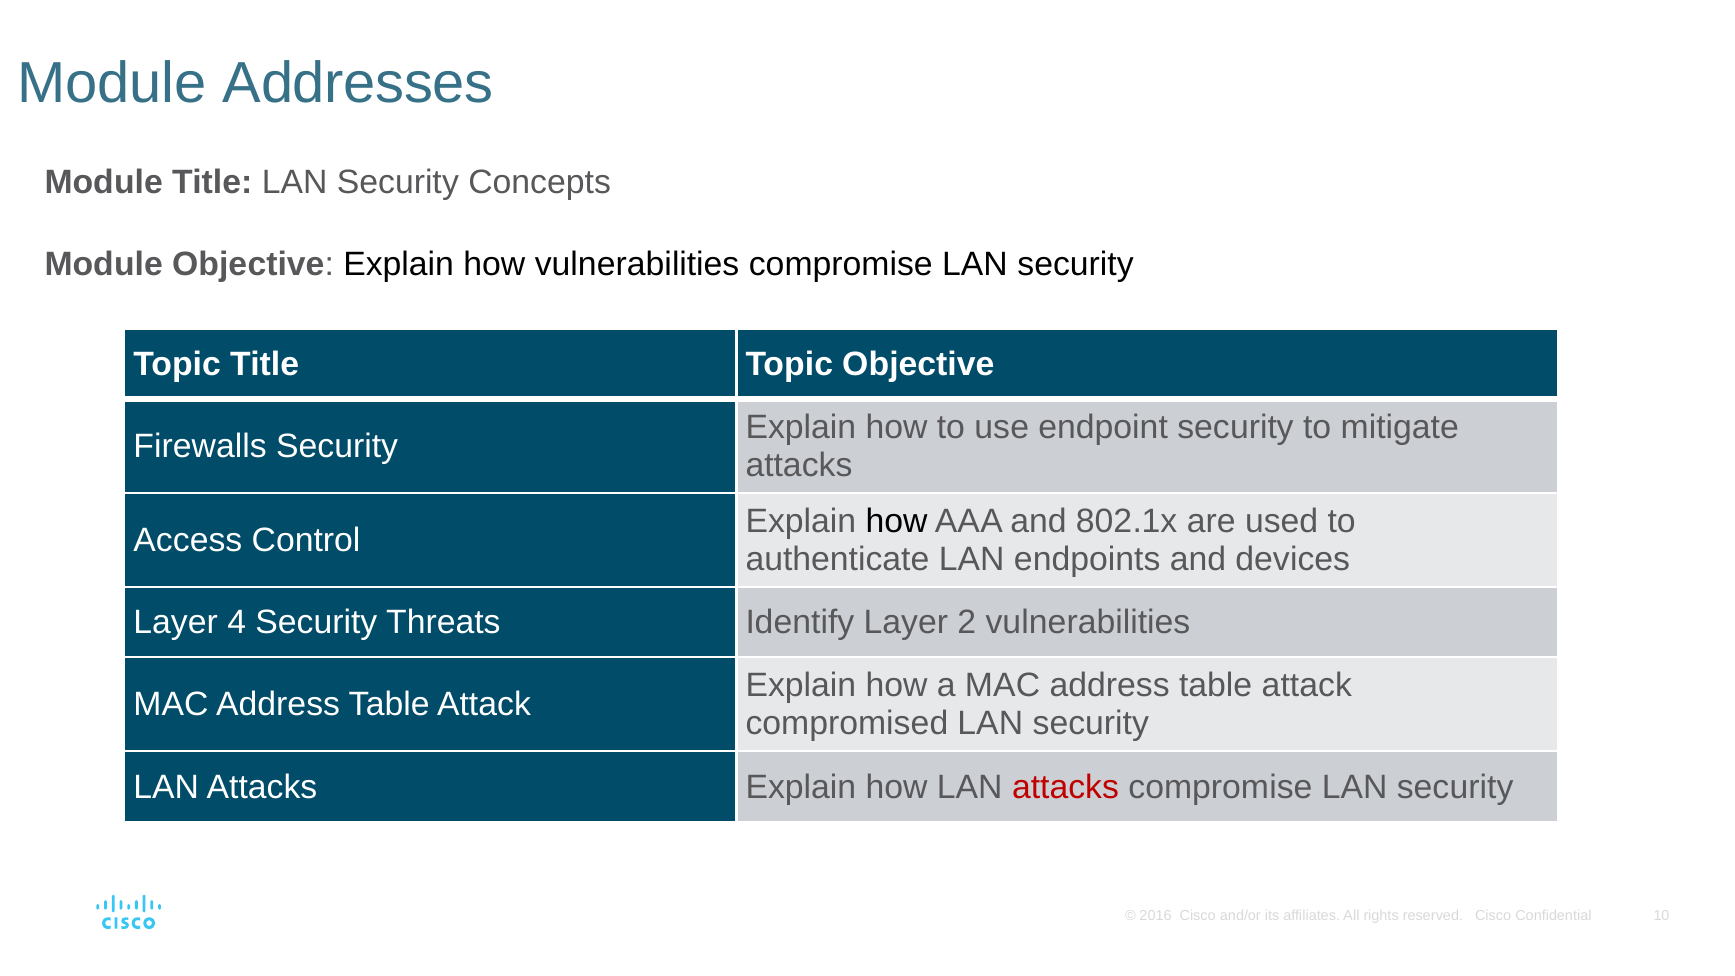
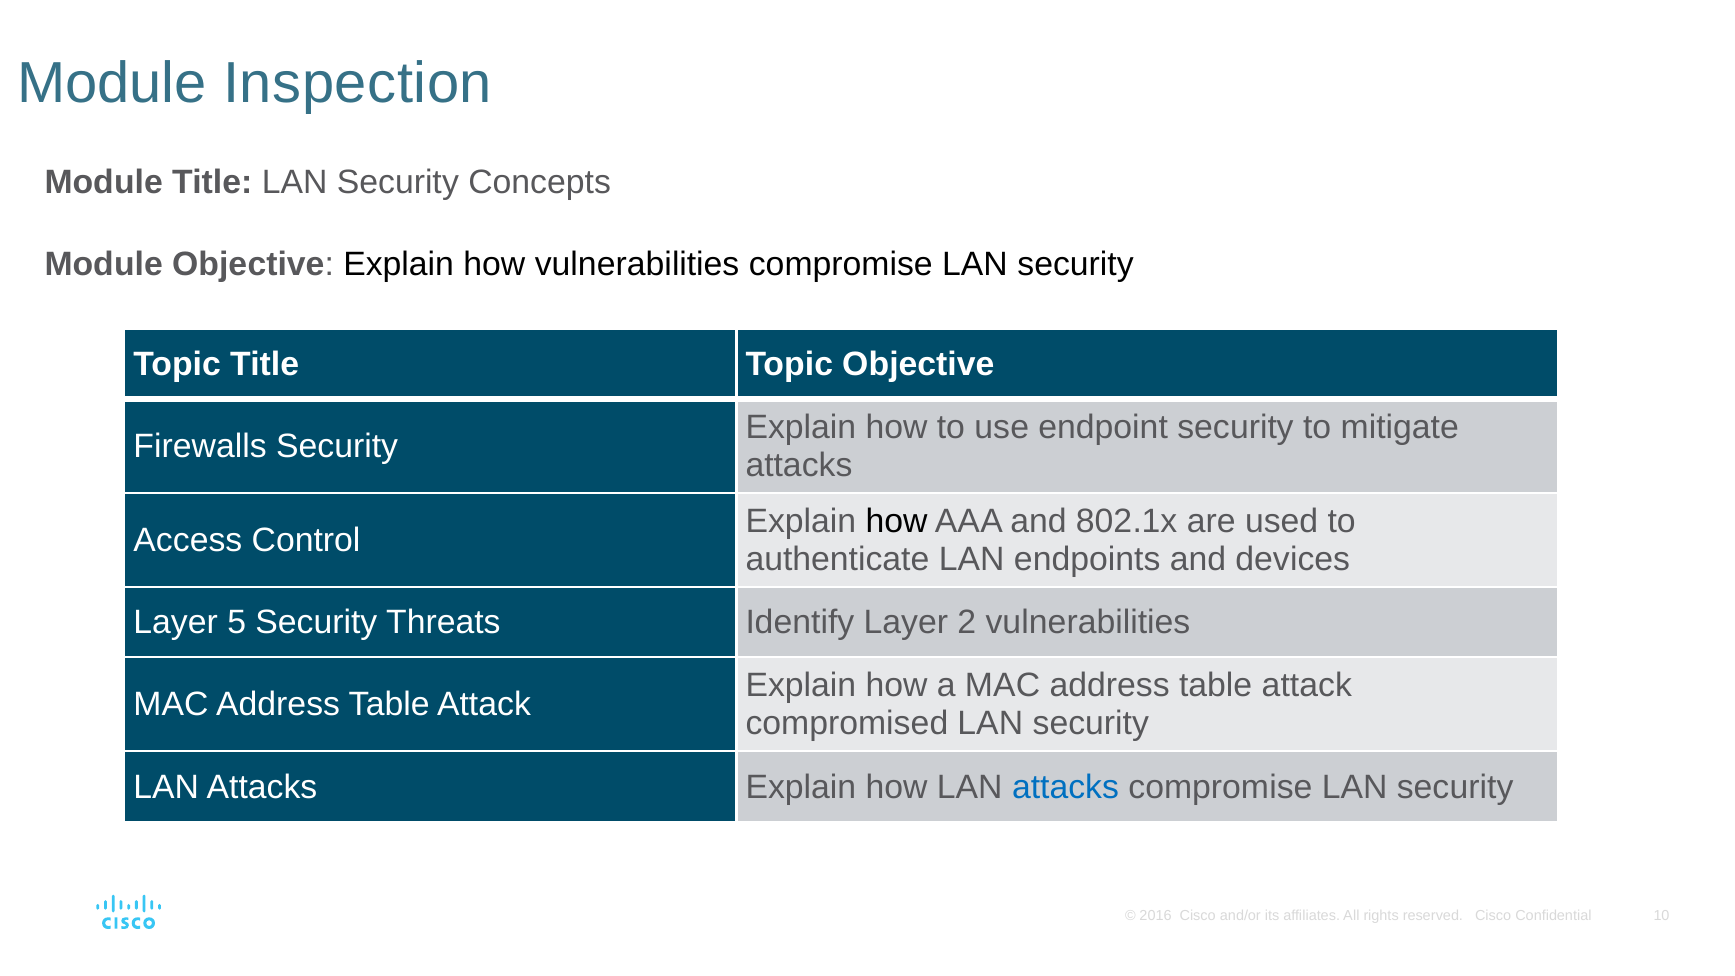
Addresses: Addresses -> Inspection (358, 84)
4: 4 -> 5 (237, 623)
attacks colour: red -> blue (1065, 787)
